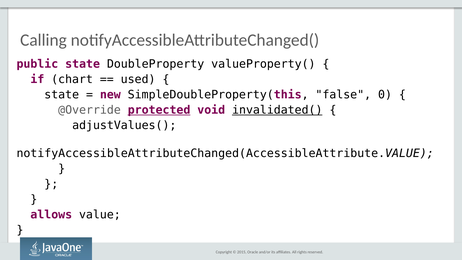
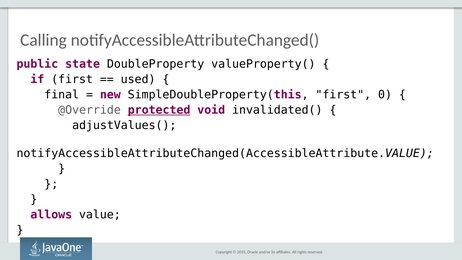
if chart: chart -> first (72, 79)
state: state -> final (62, 95)
SimpleDoubleProperty(this false: false -> first (343, 95)
invalidated( underline: present -> none (277, 110)
